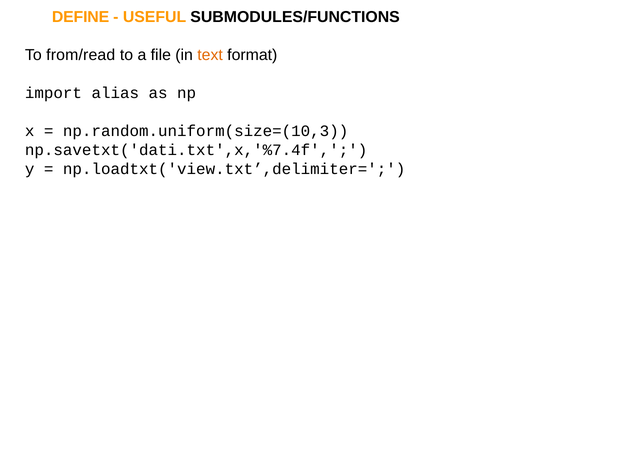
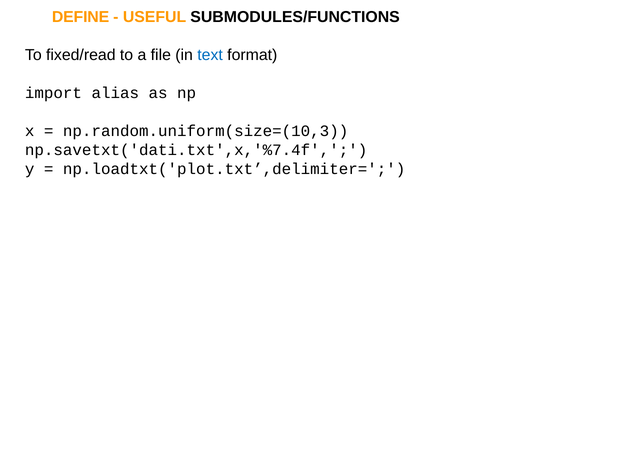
from/read: from/read -> fixed/read (81, 55)
text colour: orange -> blue (210, 55)
np.loadtxt('view.txt’,delimiter=: np.loadtxt('view.txt’,delimiter= -> np.loadtxt('plot.txt’,delimiter= (234, 169)
